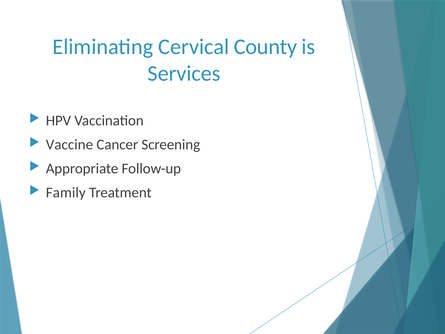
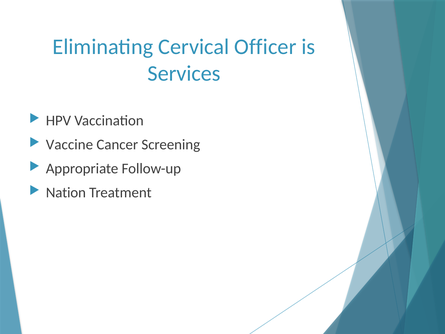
County: County -> Officer (265, 47)
Family: Family -> Nation (66, 192)
